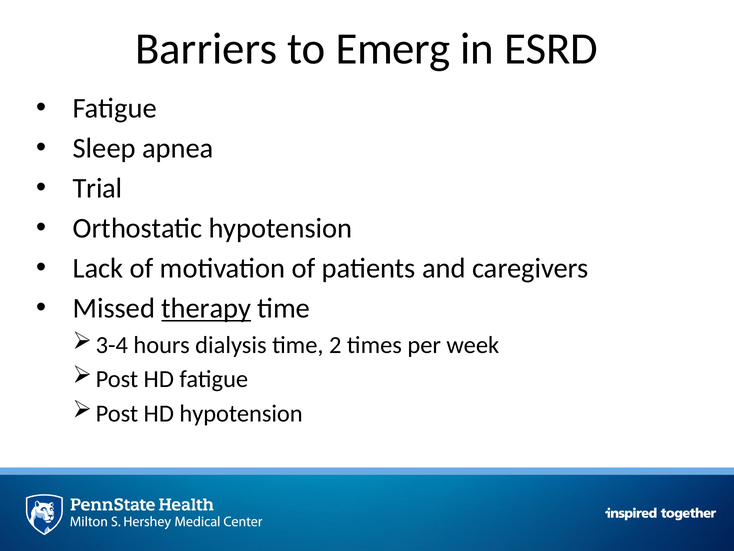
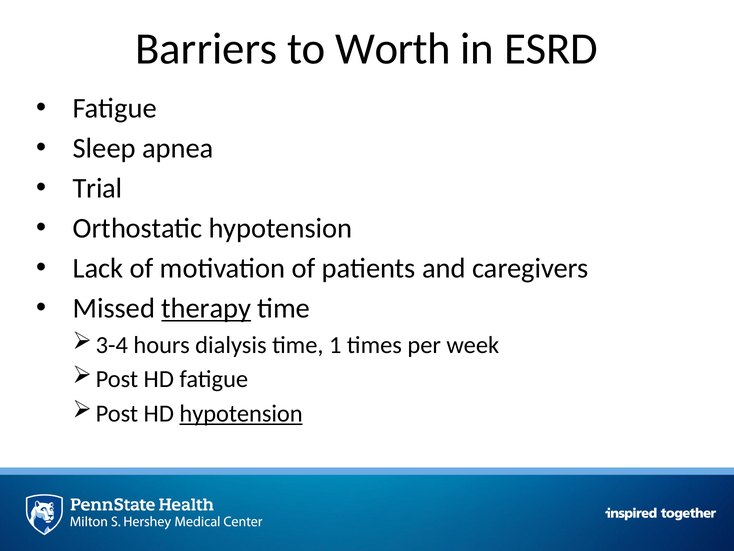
Emerg: Emerg -> Worth (393, 49)
2: 2 -> 1 (335, 345)
hypotension underline: none -> present (241, 413)
